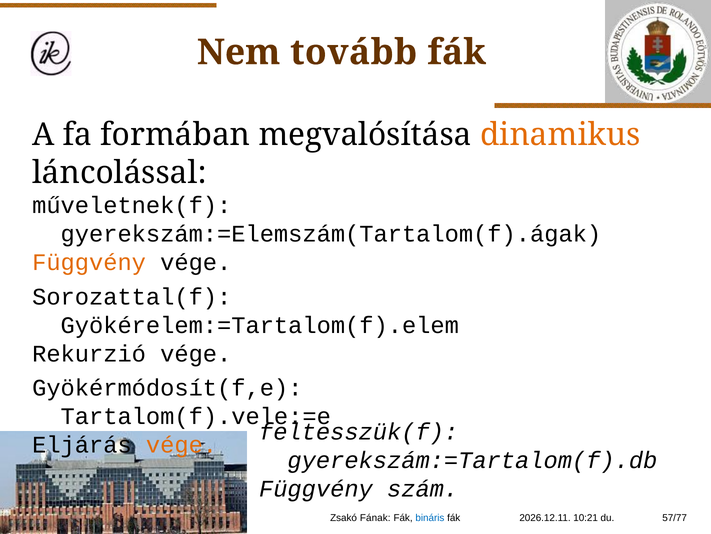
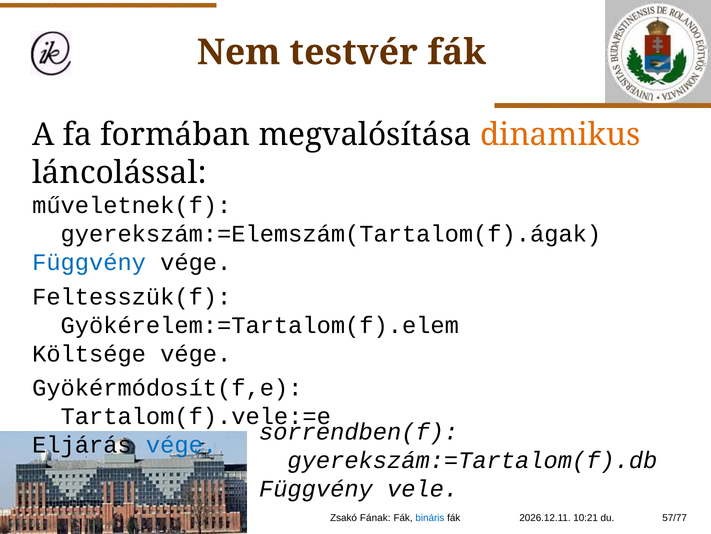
tovább: tovább -> testvér (354, 52)
Függvény colour: orange -> blue (89, 262)
Sorozattal(f: Sorozattal(f -> Feltesszük(f (132, 296)
Rekurzió: Rekurzió -> Költsége (89, 353)
feltesszük(f: feltesszük(f -> sorrendben(f (359, 432)
vége colour: orange -> blue (182, 444)
szám: szám -> vele (423, 488)
